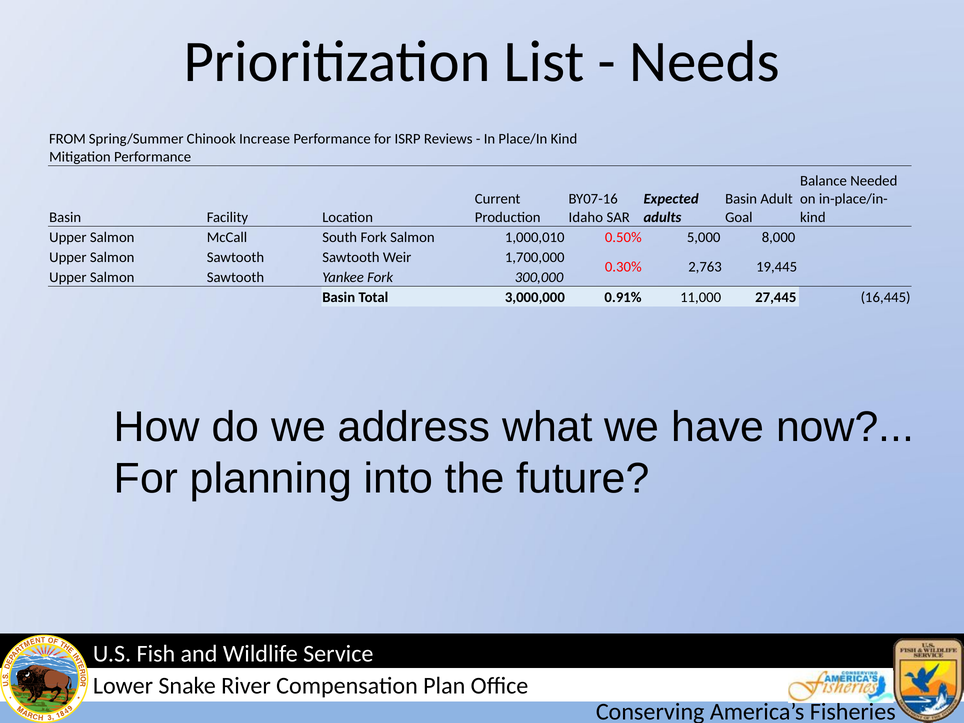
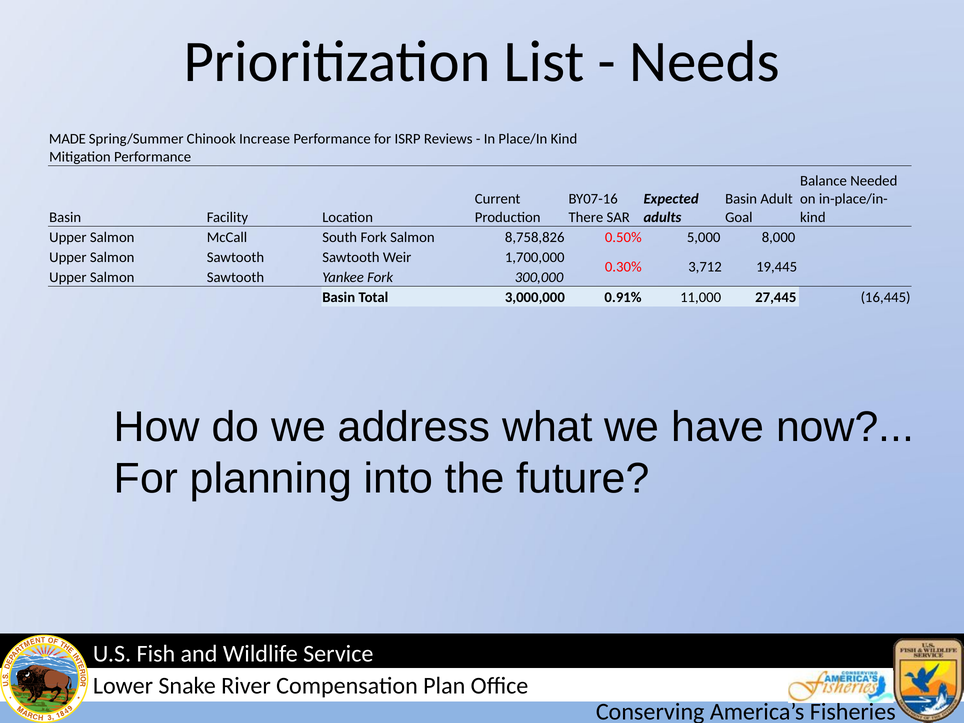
FROM: FROM -> MADE (67, 139)
Idaho: Idaho -> There (586, 217)
1,000,010: 1,000,010 -> 8,758,826 (535, 237)
2,763: 2,763 -> 3,712 (705, 267)
